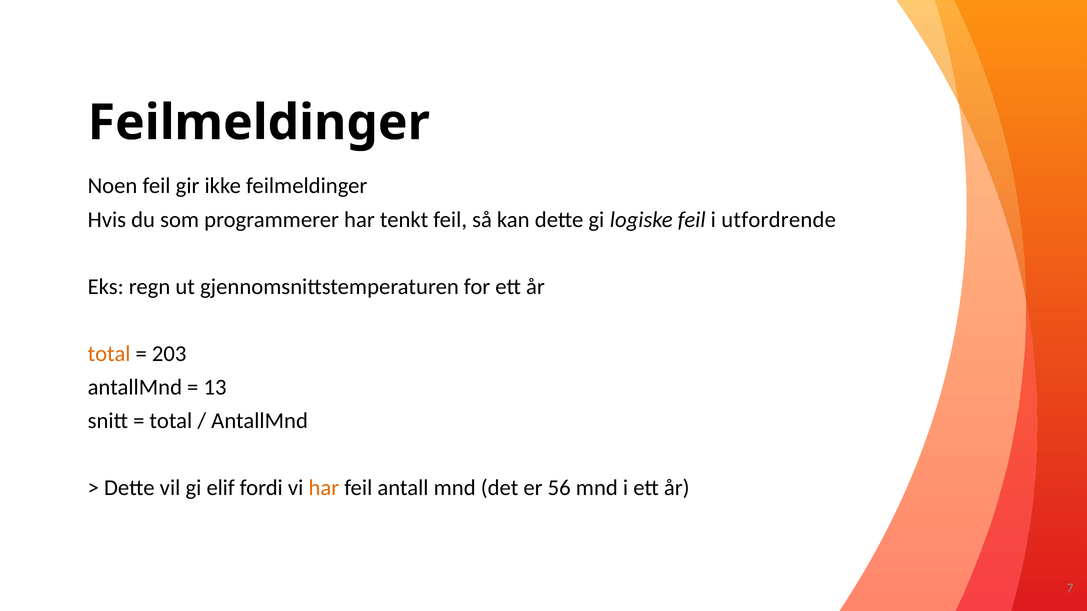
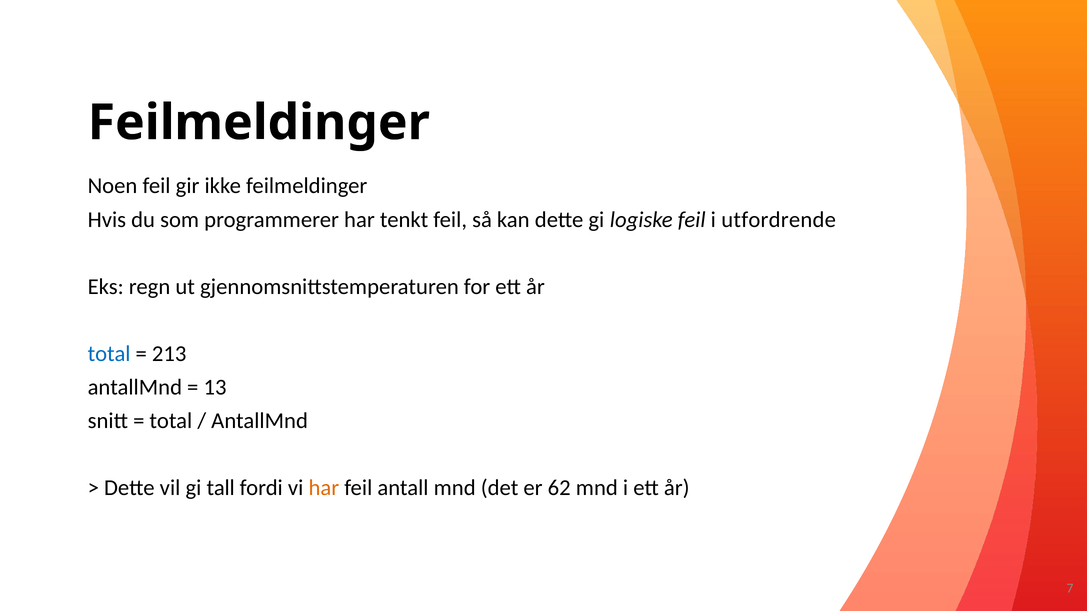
total colour: orange -> blue (109, 354)
203: 203 -> 213 (169, 354)
elif: elif -> tall (221, 488)
56: 56 -> 62 (559, 488)
